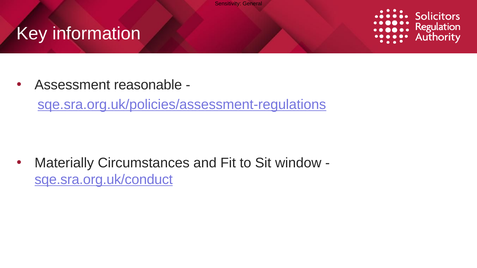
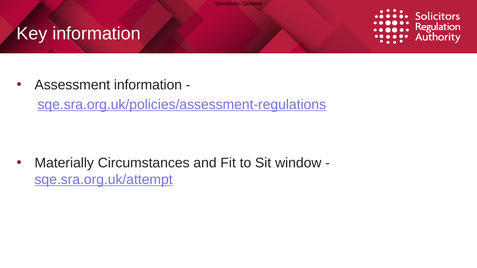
Assessment reasonable: reasonable -> information (148, 85)
sqe.sra.org.uk/conduct: sqe.sra.org.uk/conduct -> sqe.sra.org.uk/attempt (104, 180)
